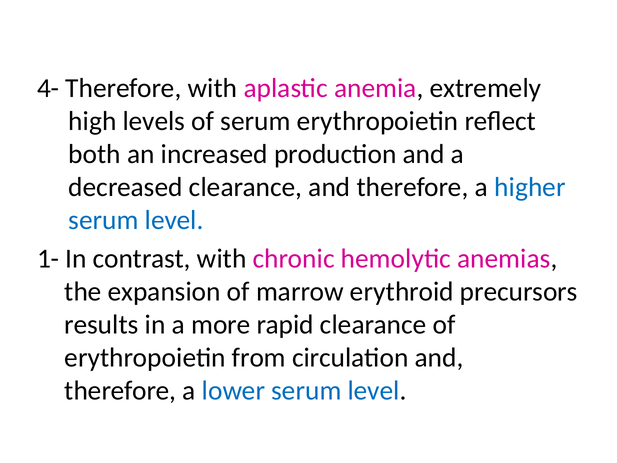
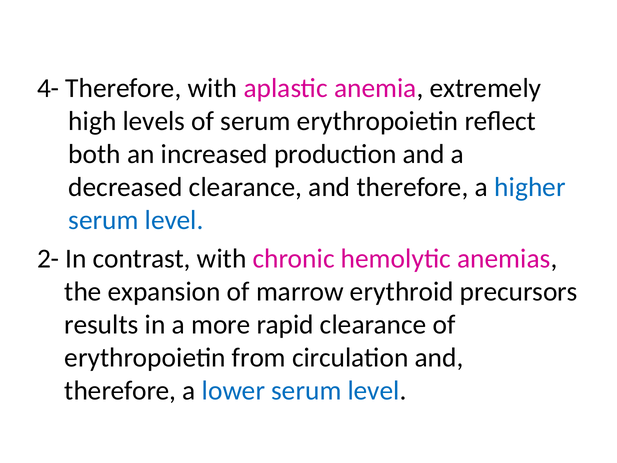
1-: 1- -> 2- (48, 259)
